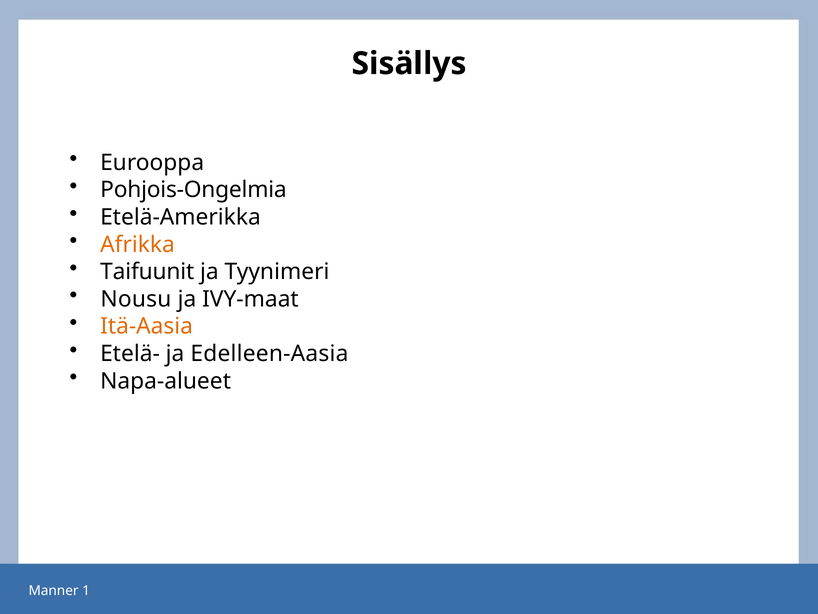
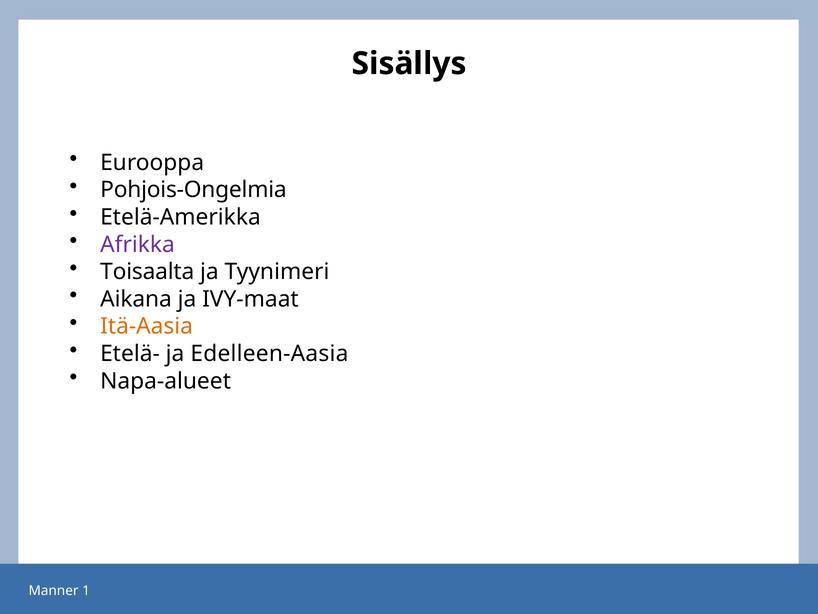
Afrikka colour: orange -> purple (138, 244)
Taifuunit: Taifuunit -> Toisaalta (147, 272)
Nousu: Nousu -> Aikana (136, 299)
